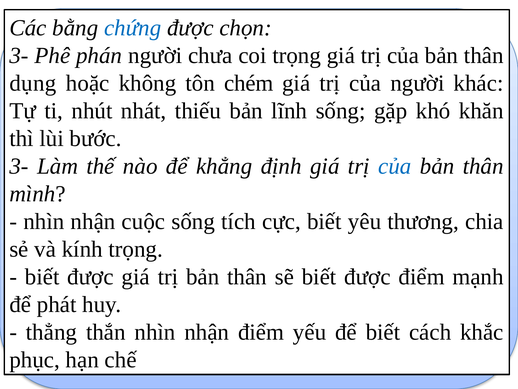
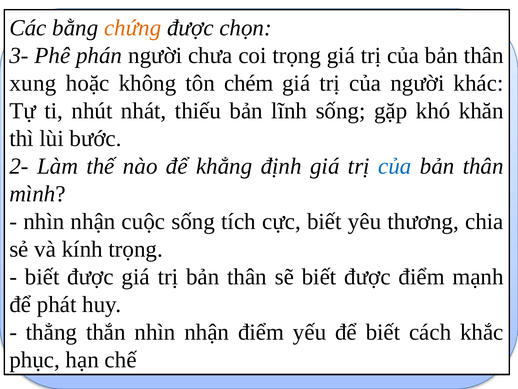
chứng colour: blue -> orange (133, 28)
dụng: dụng -> xung (33, 83)
3-: 3- -> 2- (19, 166)
